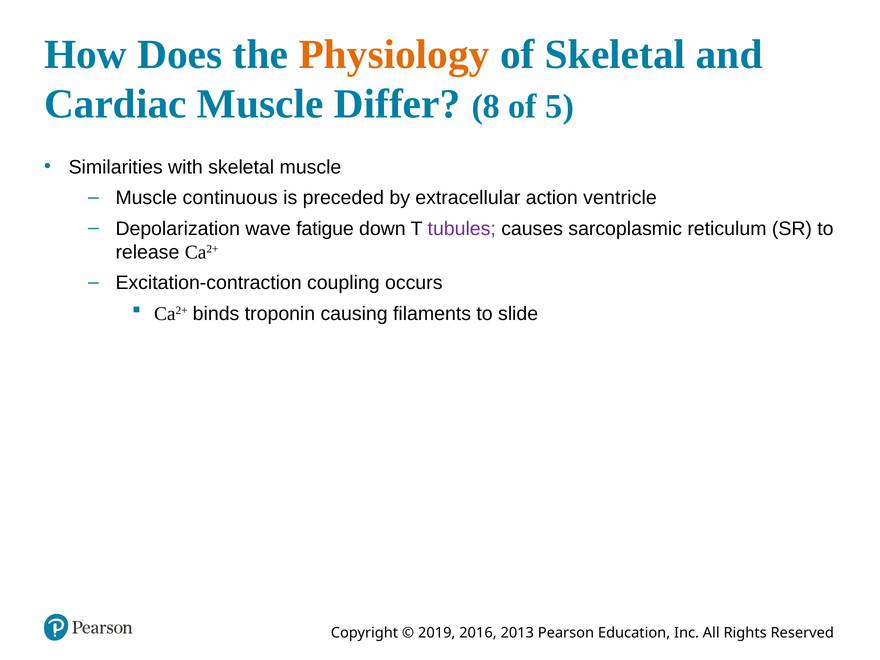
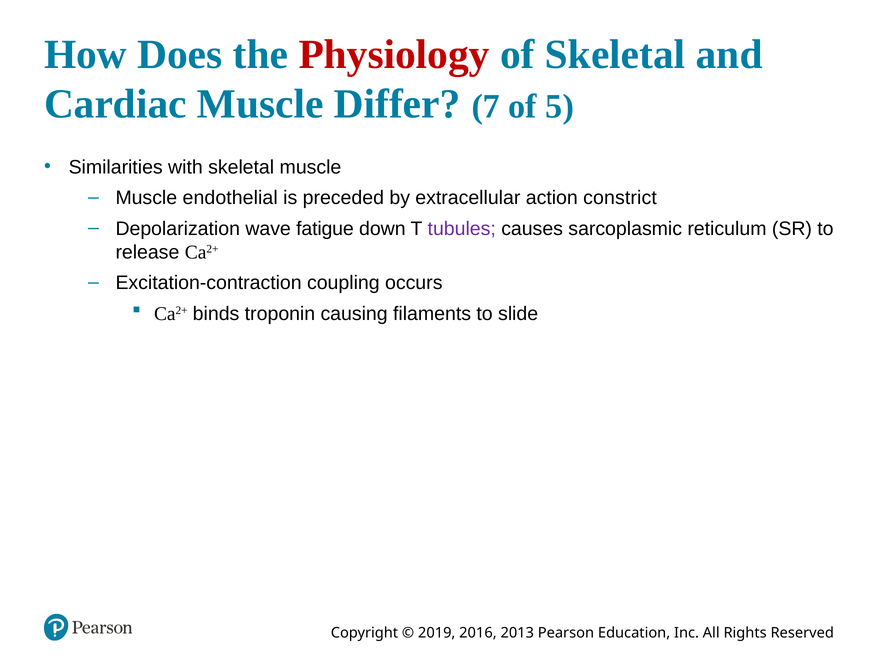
Physiology colour: orange -> red (394, 54)
8: 8 -> 7 (486, 107)
continuous: continuous -> endothelial (230, 198)
ventricle: ventricle -> constrict (620, 198)
